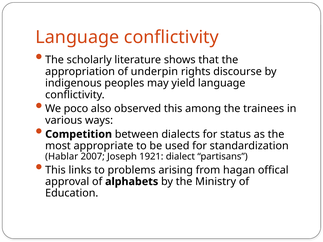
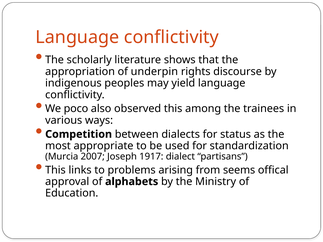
Hablar: Hablar -> Murcia (62, 157)
1921: 1921 -> 1917 (151, 157)
hagan: hagan -> seems (239, 170)
